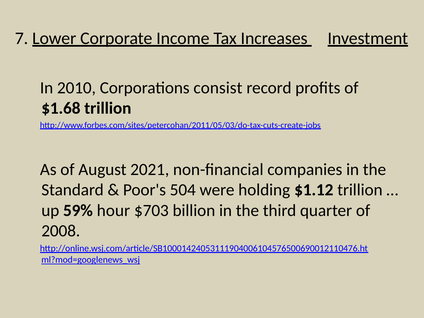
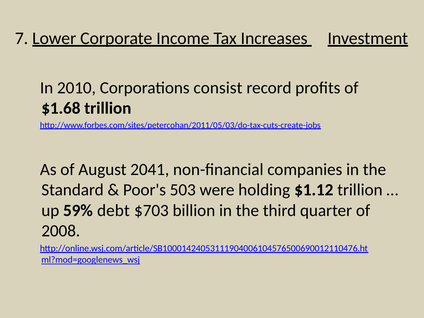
2021: 2021 -> 2041 (150, 170)
504: 504 -> 503 (183, 190)
hour: hour -> debt (113, 211)
